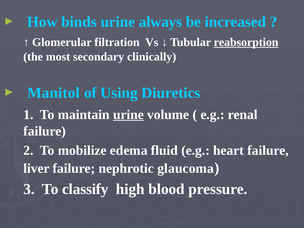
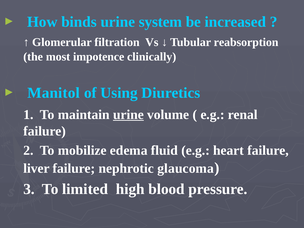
always: always -> system (160, 22)
reabsorption underline: present -> none (246, 42)
secondary: secondary -> impotence (99, 57)
classify: classify -> limited (85, 189)
